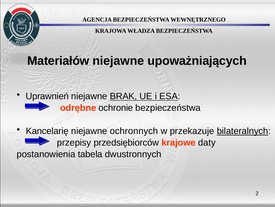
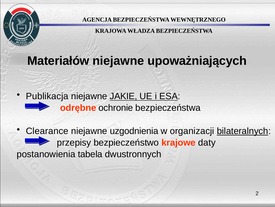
Uprawnień: Uprawnień -> Publikacja (47, 96)
BRAK: BRAK -> JAKIE (123, 96)
Kancelarię: Kancelarię -> Clearance (47, 131)
ochronnych: ochronnych -> uzgodnienia (134, 131)
przekazuje: przekazuje -> organizacji (192, 131)
przedsiębiorców: przedsiębiorców -> bezpieczeństwo (126, 142)
